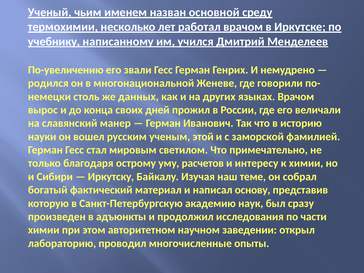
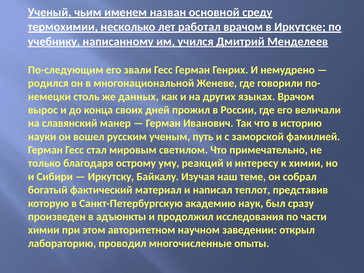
По-увеличению: По-увеличению -> По-следующим (66, 70)
этой: этой -> путь (203, 137)
расчетов: расчетов -> реакций (203, 163)
основу: основу -> теплот (253, 190)
